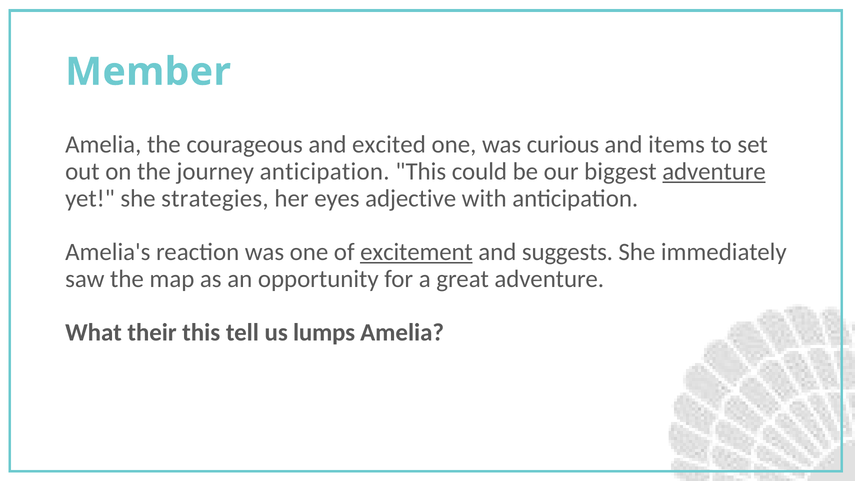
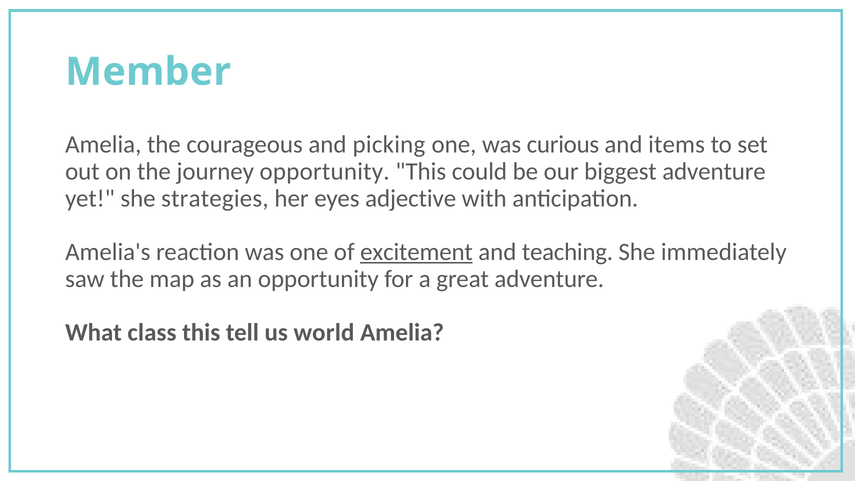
excited: excited -> picking (389, 145)
journey anticipation: anticipation -> opportunity (325, 171)
adventure underline: present -> none (714, 171)
suggests: suggests -> teaching (567, 252)
their: their -> class (152, 333)
lumps: lumps -> world (324, 333)
